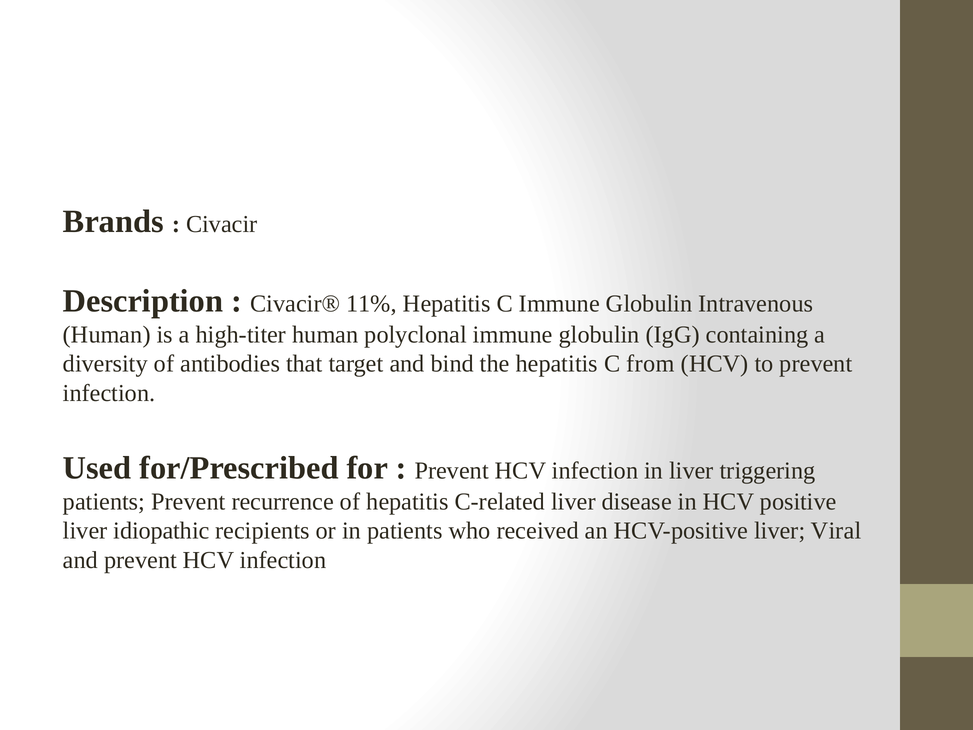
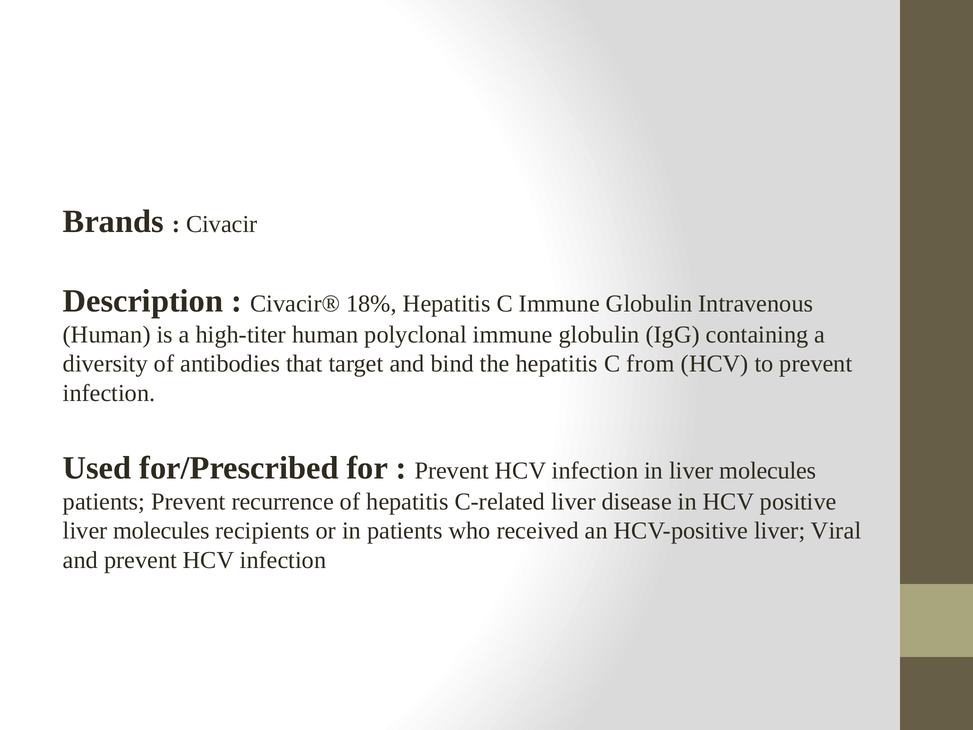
11%: 11% -> 18% (371, 304)
in liver triggering: triggering -> molecules (768, 471)
idiopathic: idiopathic -> molecules (161, 531)
